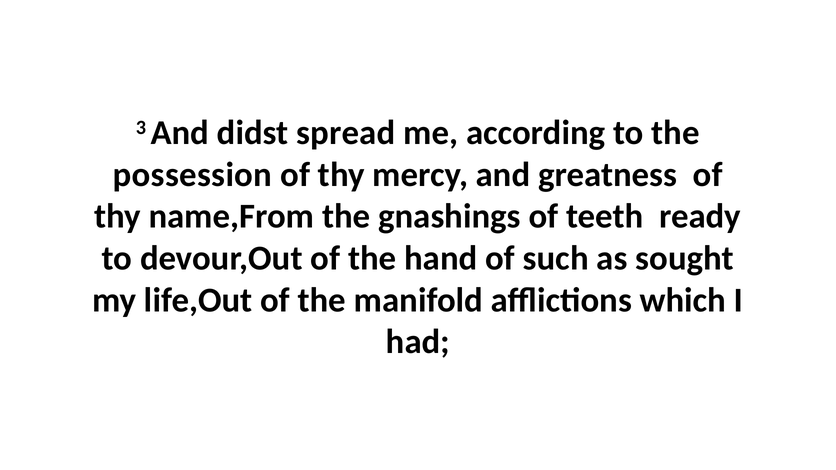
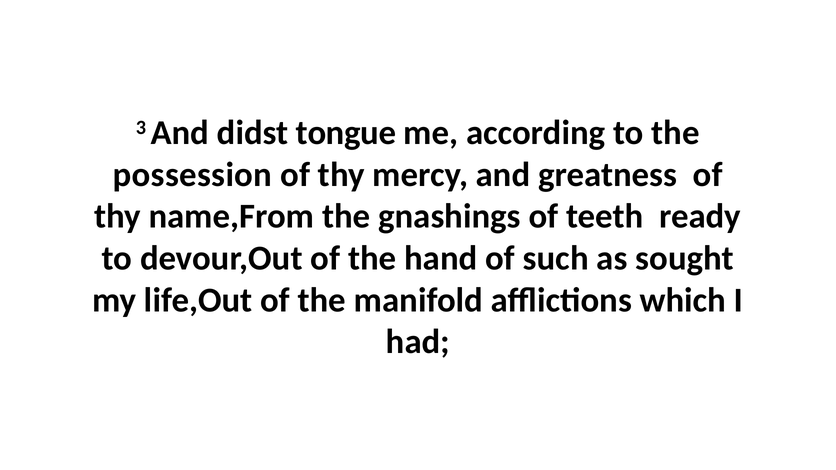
spread: spread -> tongue (346, 133)
